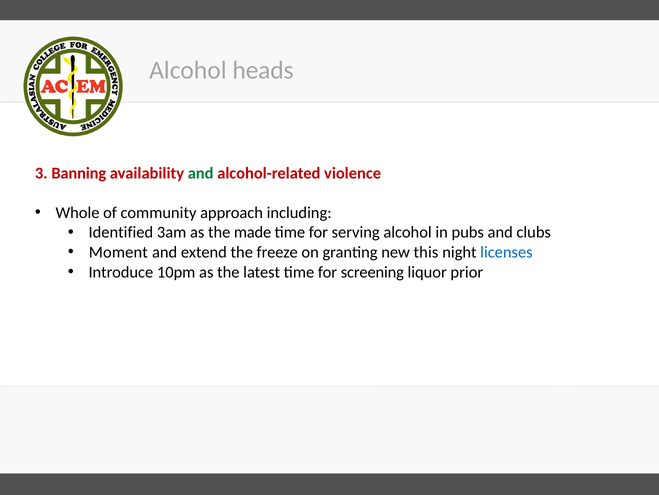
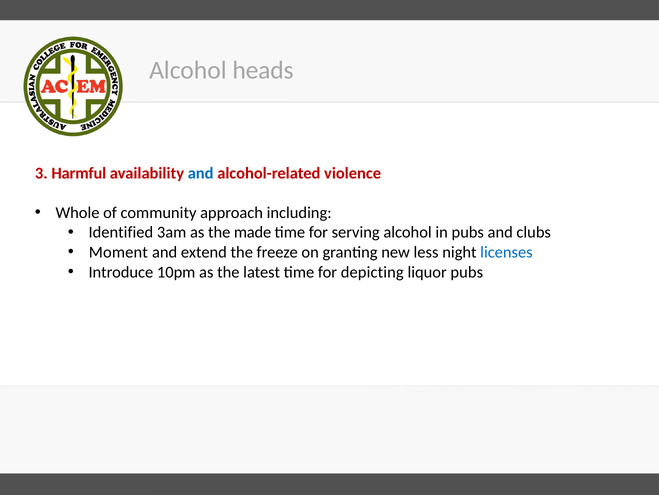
Banning: Banning -> Harmful (79, 173)
and colour: green -> blue (201, 173)
this: this -> less (426, 252)
screening: screening -> depicting (372, 272)
liquor prior: prior -> pubs (467, 272)
